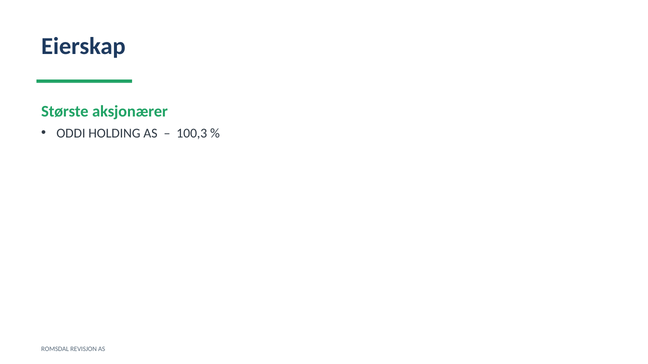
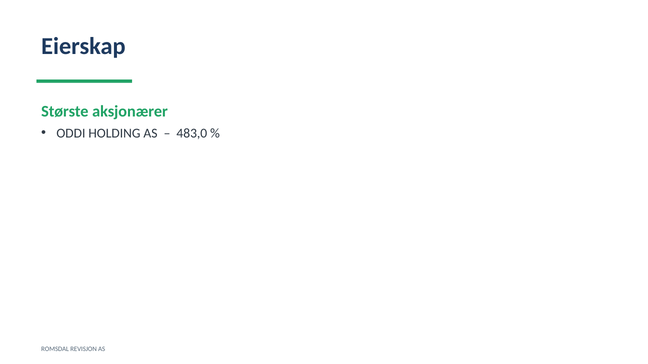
100,3: 100,3 -> 483,0 (192, 133)
